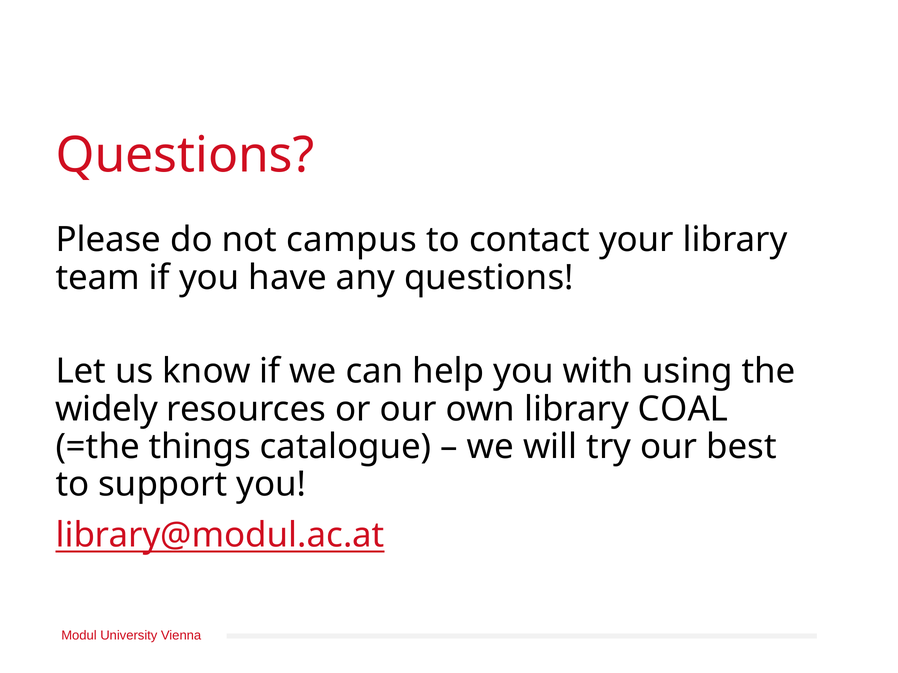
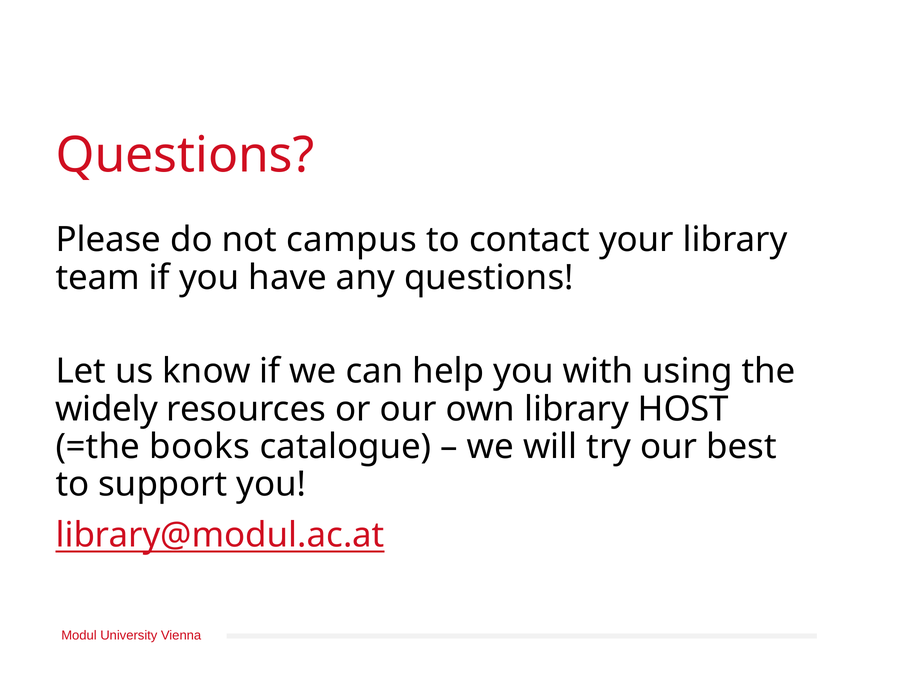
COAL: COAL -> HOST (683, 409)
things: things -> books (200, 447)
